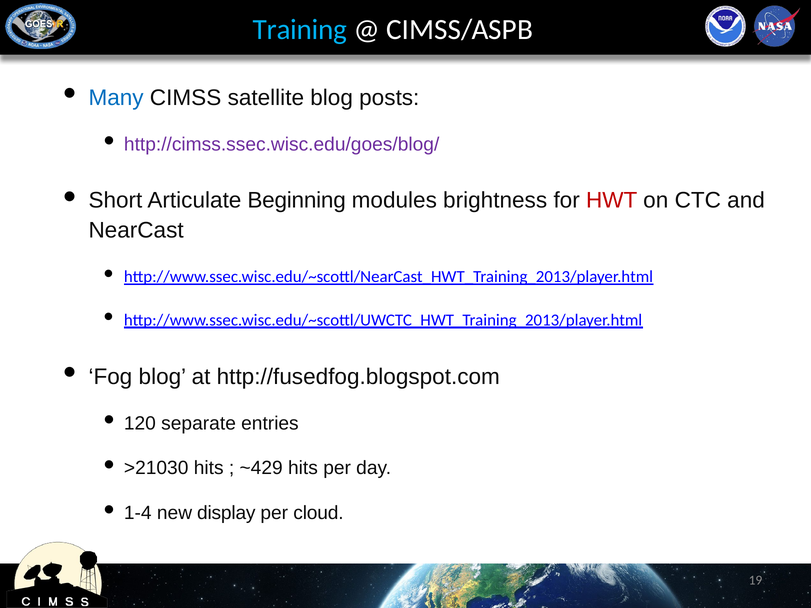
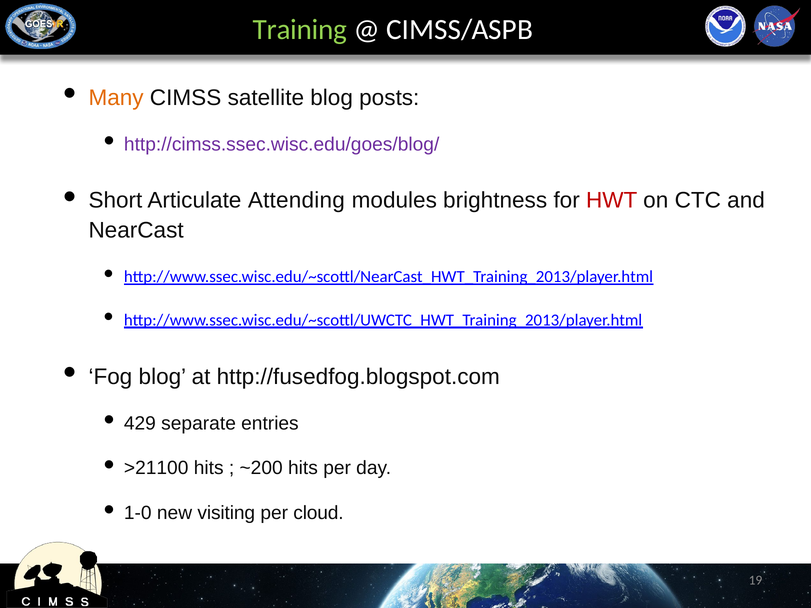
Training colour: light blue -> light green (300, 30)
Many colour: blue -> orange (116, 98)
Beginning: Beginning -> Attending (296, 200)
120: 120 -> 429 (140, 423)
>21030: >21030 -> >21100 (156, 468)
~429: ~429 -> ~200 (261, 468)
1-4: 1-4 -> 1-0 (138, 513)
display: display -> visiting (226, 513)
